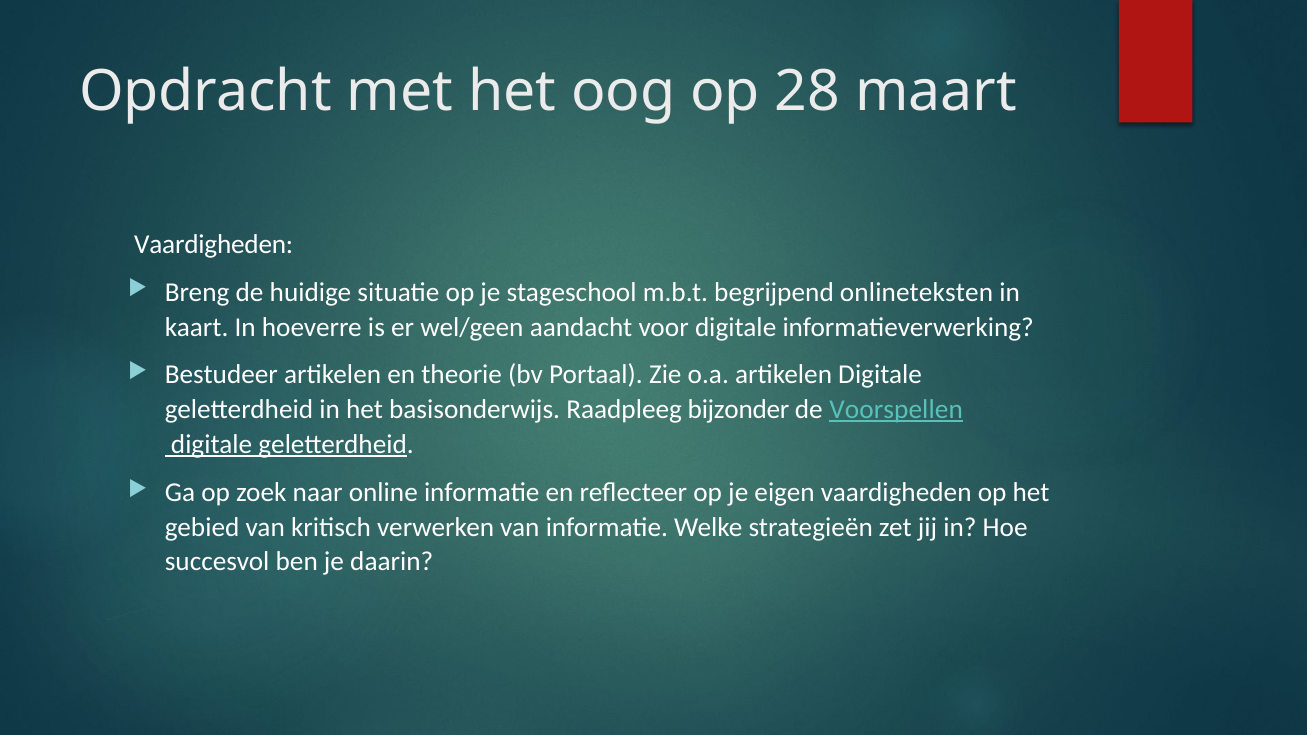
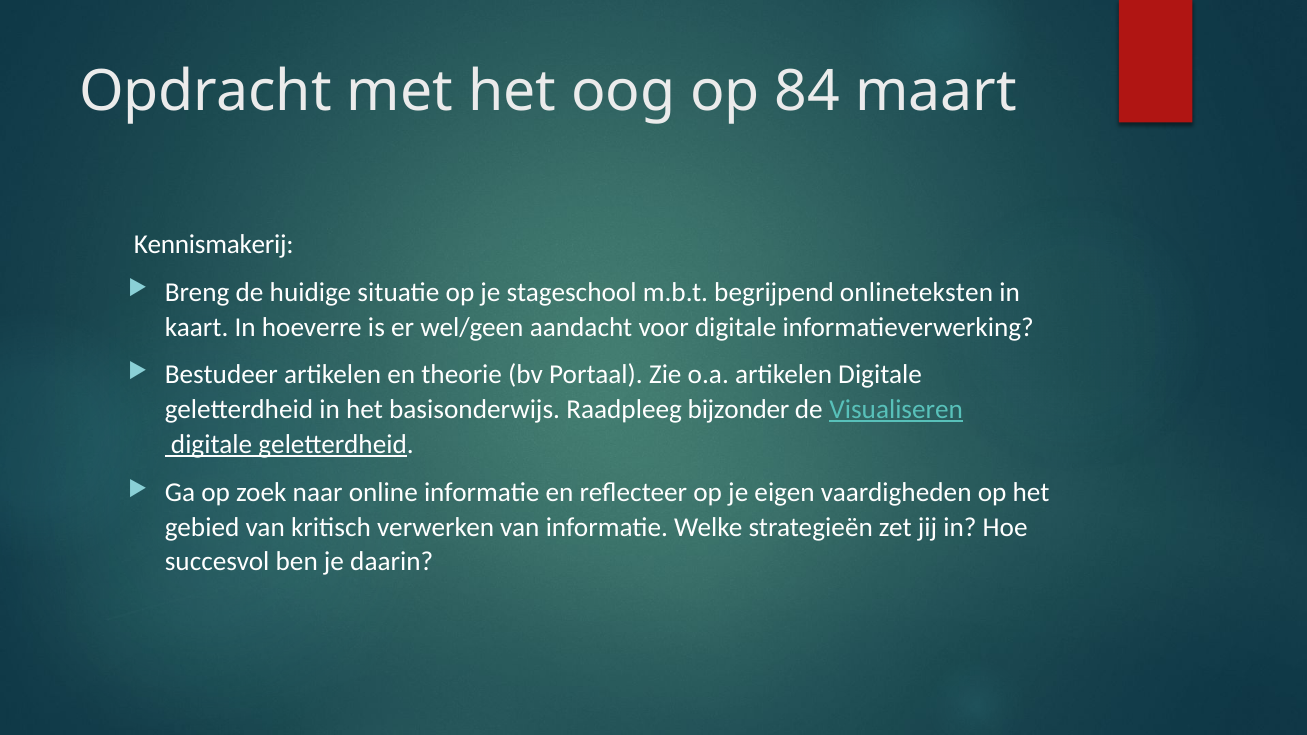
28: 28 -> 84 (808, 92)
Vaardigheden: Vaardigheden -> Kennismakerij (214, 245)
Voorspellen: Voorspellen -> Visualiseren (896, 409)
